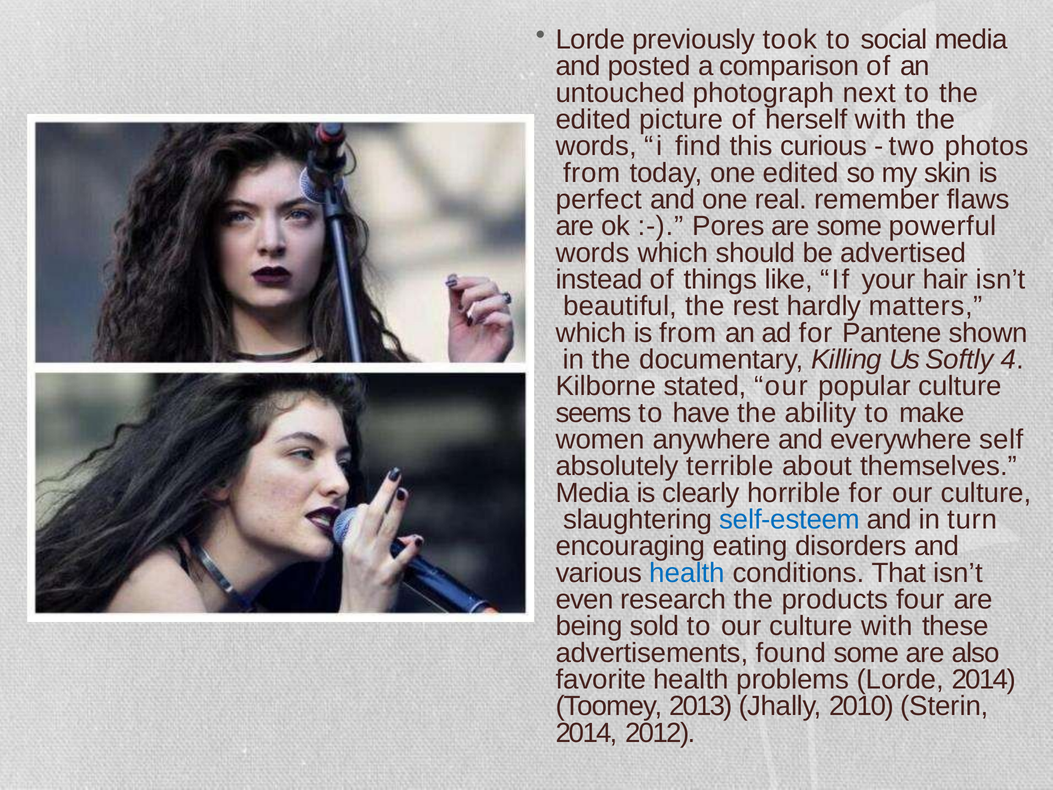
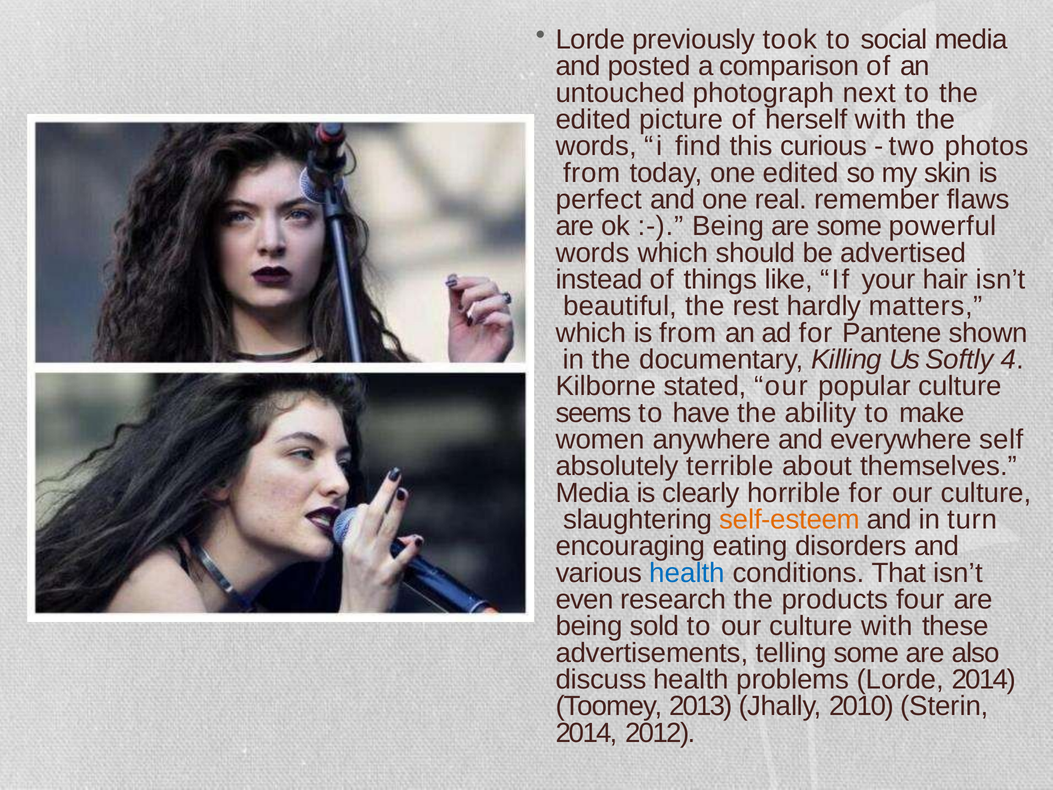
Pores: Pores -> Being (728, 226)
self-esteem colour: blue -> orange (790, 519)
found: found -> telling (791, 653)
favorite: favorite -> discuss (601, 679)
